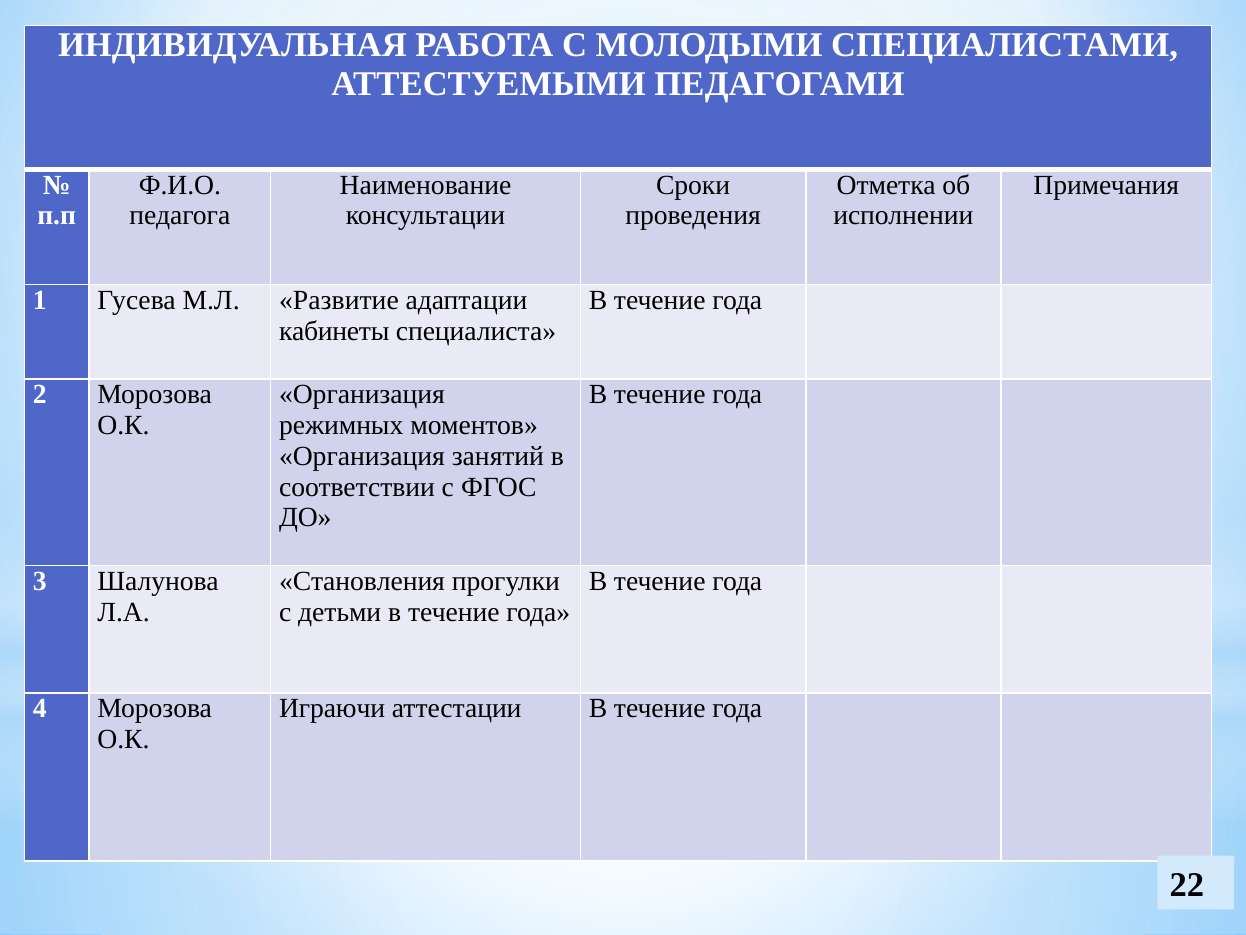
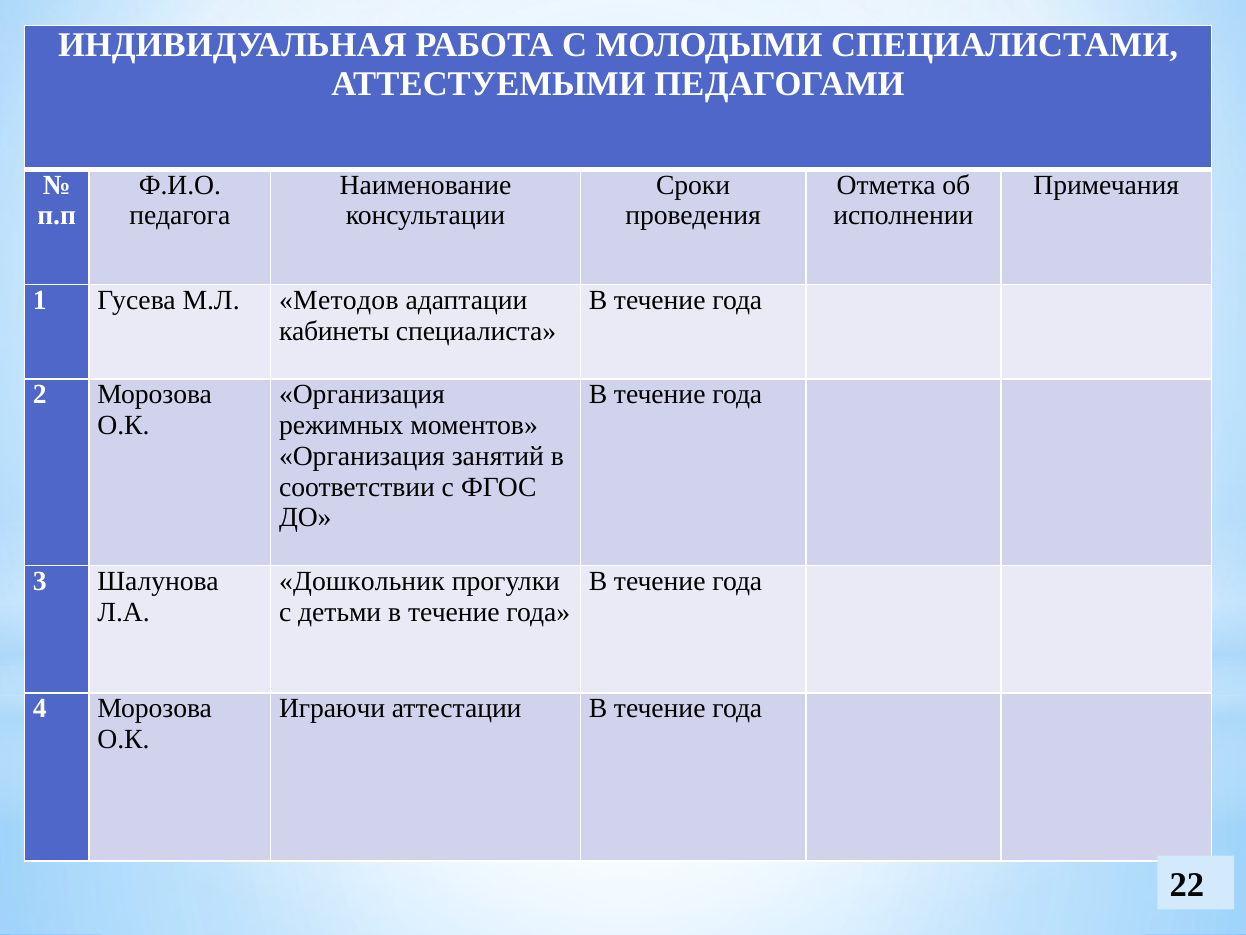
Развитие: Развитие -> Методов (339, 300)
Становления: Становления -> Дошкольник (362, 581)
